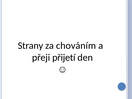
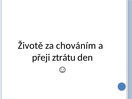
Strany: Strany -> Životě (30, 46)
přijetí: přijetí -> ztrátu (64, 57)
